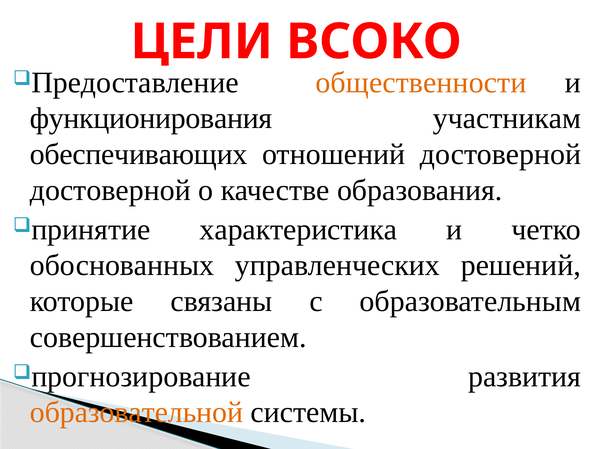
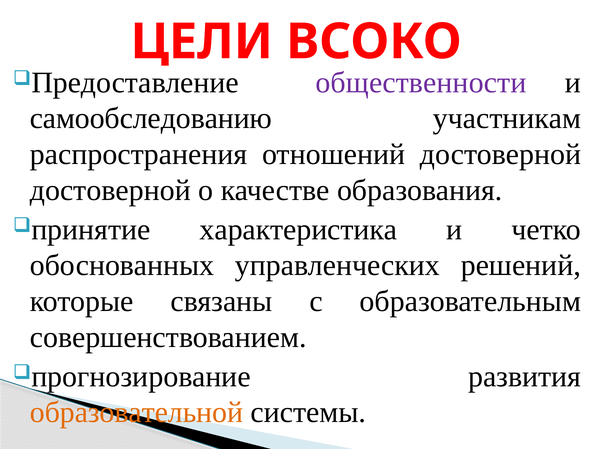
общественности colour: orange -> purple (421, 83)
функционирования: функционирования -> самообследованию (151, 118)
обеспечивающих: обеспечивающих -> распространения (139, 154)
